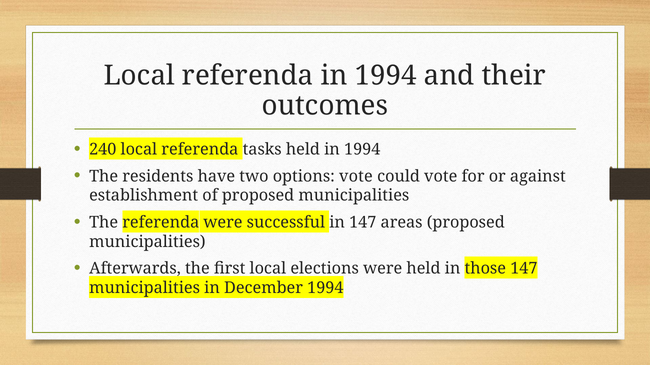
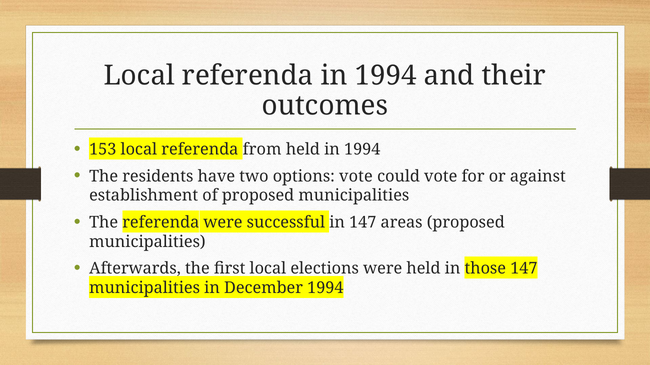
240: 240 -> 153 (103, 150)
tasks: tasks -> from (262, 150)
